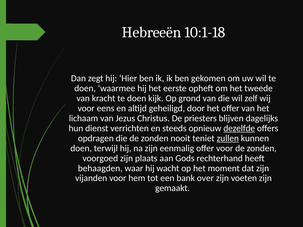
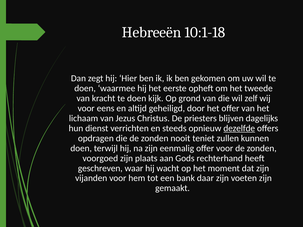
zullen underline: present -> none (228, 138)
behaagden: behaagden -> geschreven (100, 168)
over: over -> daar (205, 178)
